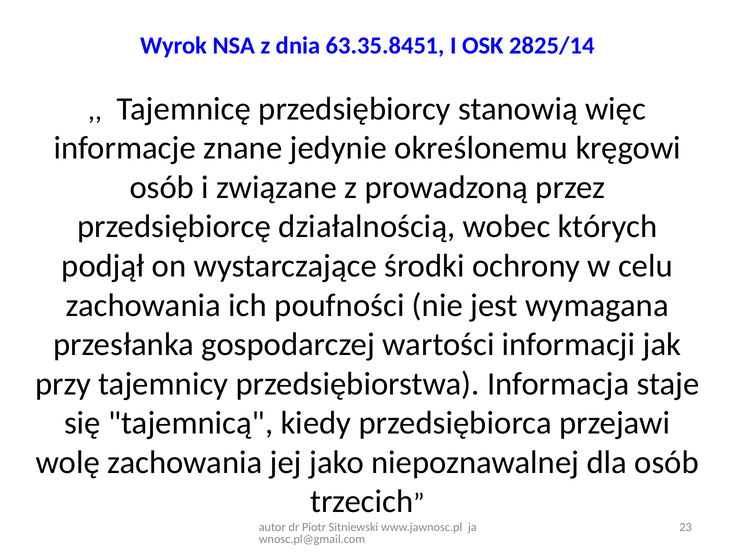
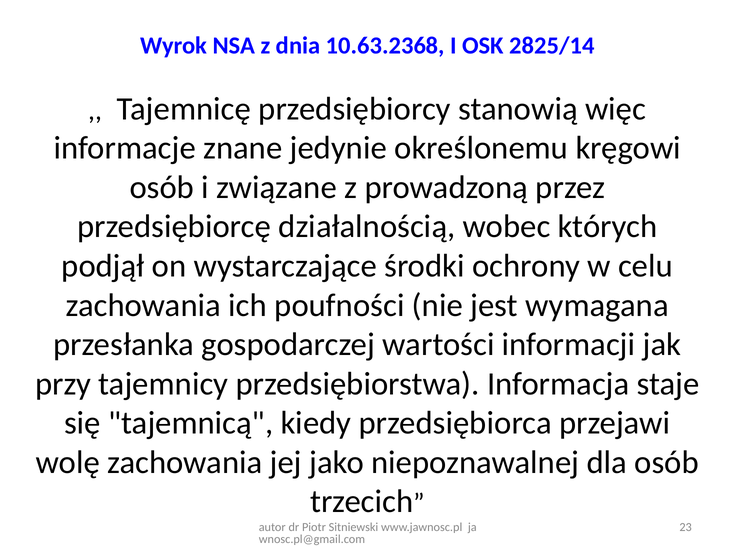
63.35.8451: 63.35.8451 -> 10.63.2368 (385, 45)
